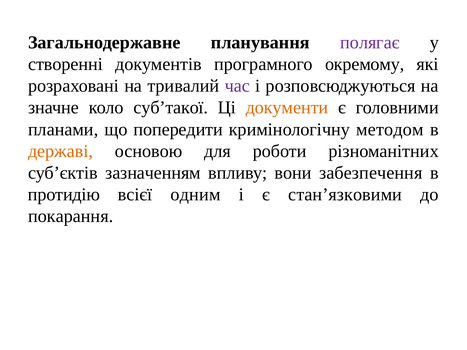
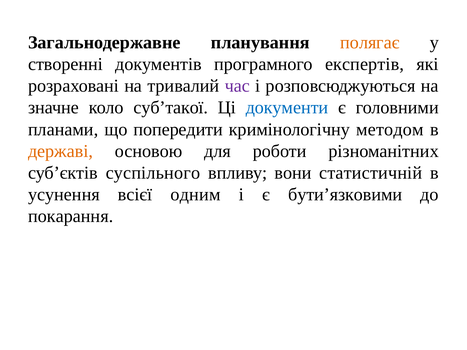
полягає colour: purple -> orange (370, 42)
окремому: окремому -> експертів (365, 64)
документи colour: orange -> blue (287, 108)
зазначенням: зазначенням -> суспільного (153, 173)
забезпечення: забезпечення -> статистичній (371, 173)
протидію: протидію -> усунення (64, 195)
стан’язковими: стан’язковими -> бути’язковими (345, 195)
